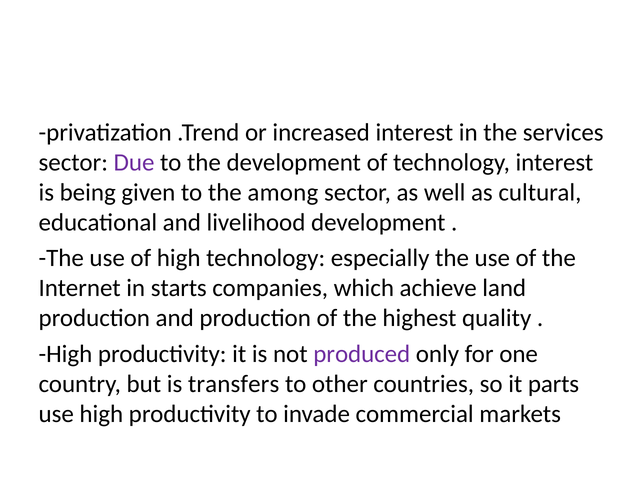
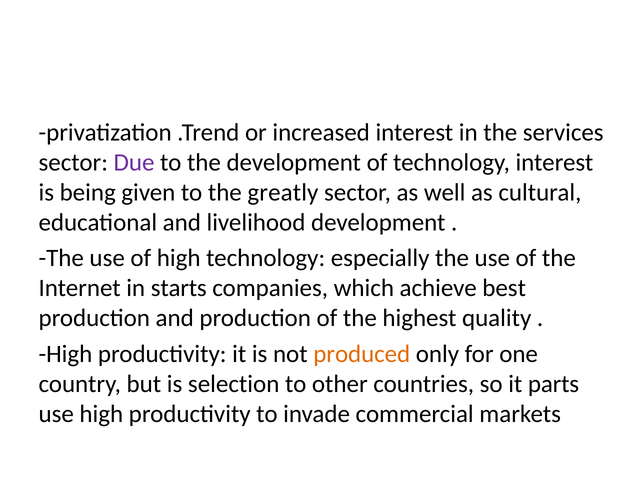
among: among -> greatly (283, 193)
land: land -> best (504, 288)
produced colour: purple -> orange (362, 354)
transfers: transfers -> selection (234, 384)
